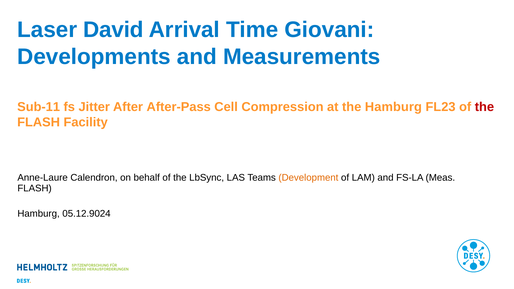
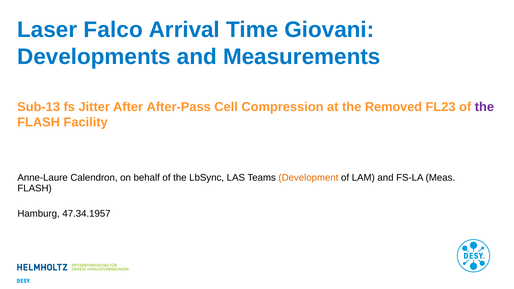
David: David -> Falco (113, 30)
Sub-11: Sub-11 -> Sub-13 (39, 107)
the Hamburg: Hamburg -> Removed (393, 107)
the colour: red -> purple (484, 107)
05.12.9024: 05.12.9024 -> 47.34.1957 (86, 214)
